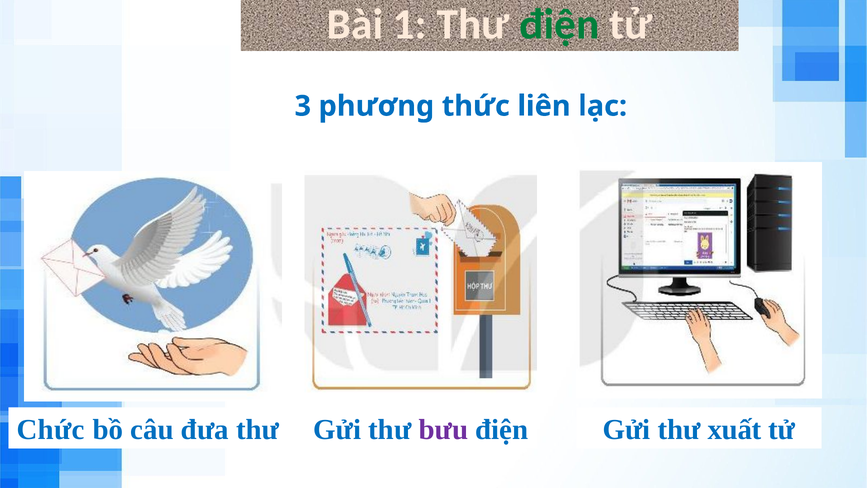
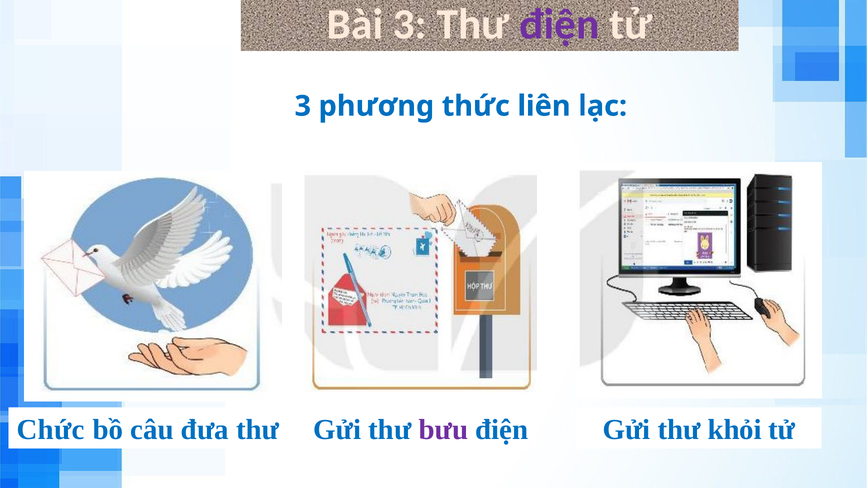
Bài 1: 1 -> 3 (410, 25)
điện colour: green -> purple (559, 25)
xuất: xuất -> khỏi (735, 430)
